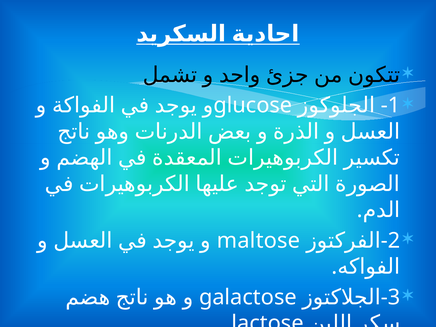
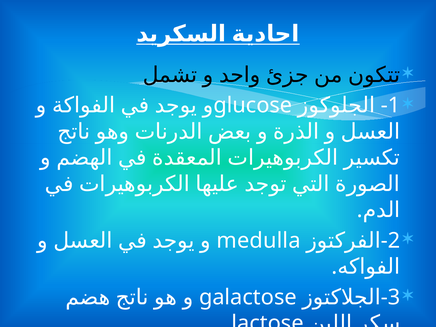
maltose: maltose -> medulla (259, 241)
